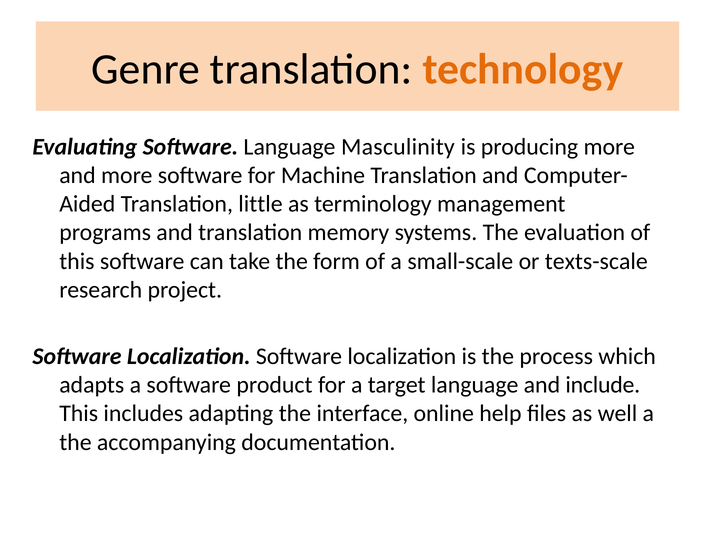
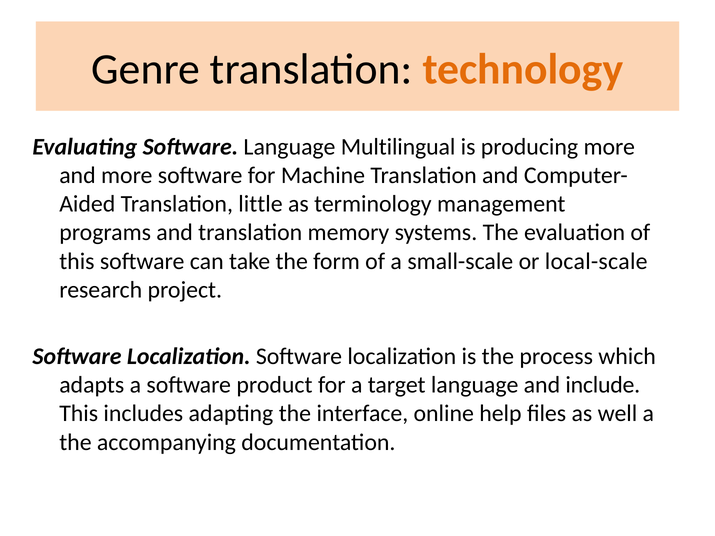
Masculinity: Masculinity -> Multilingual (398, 147)
texts-scale: texts-scale -> local-scale (596, 261)
